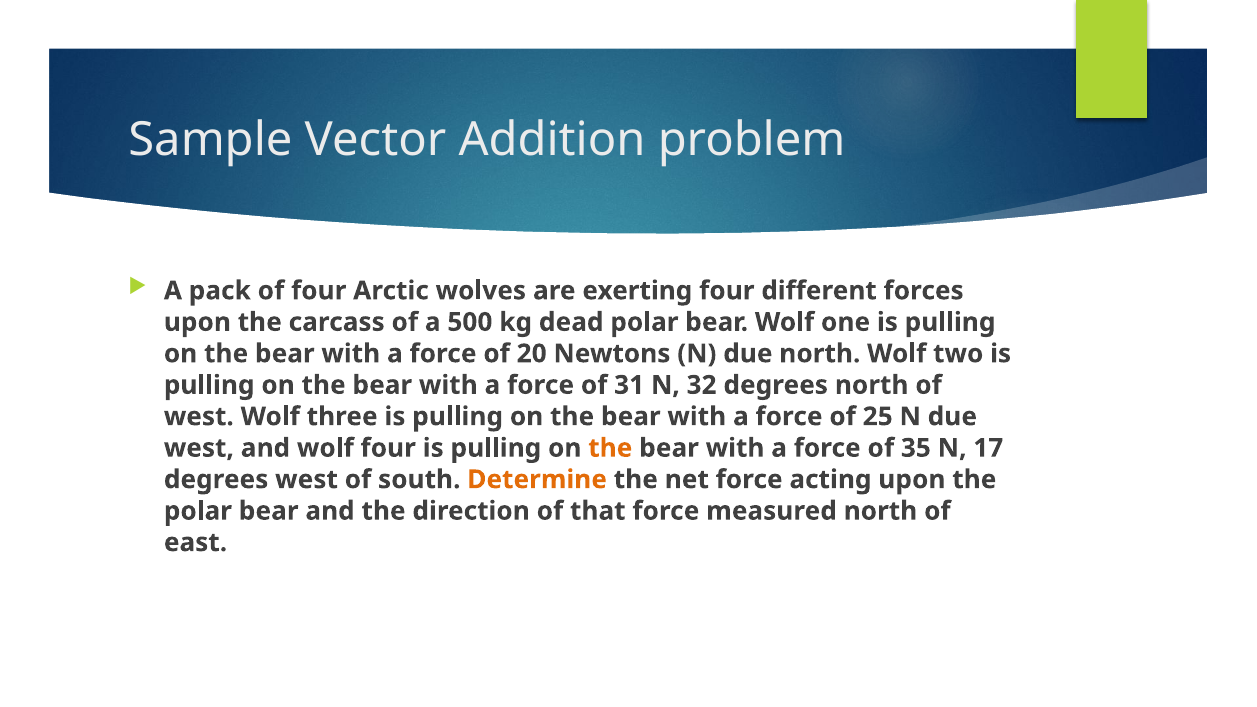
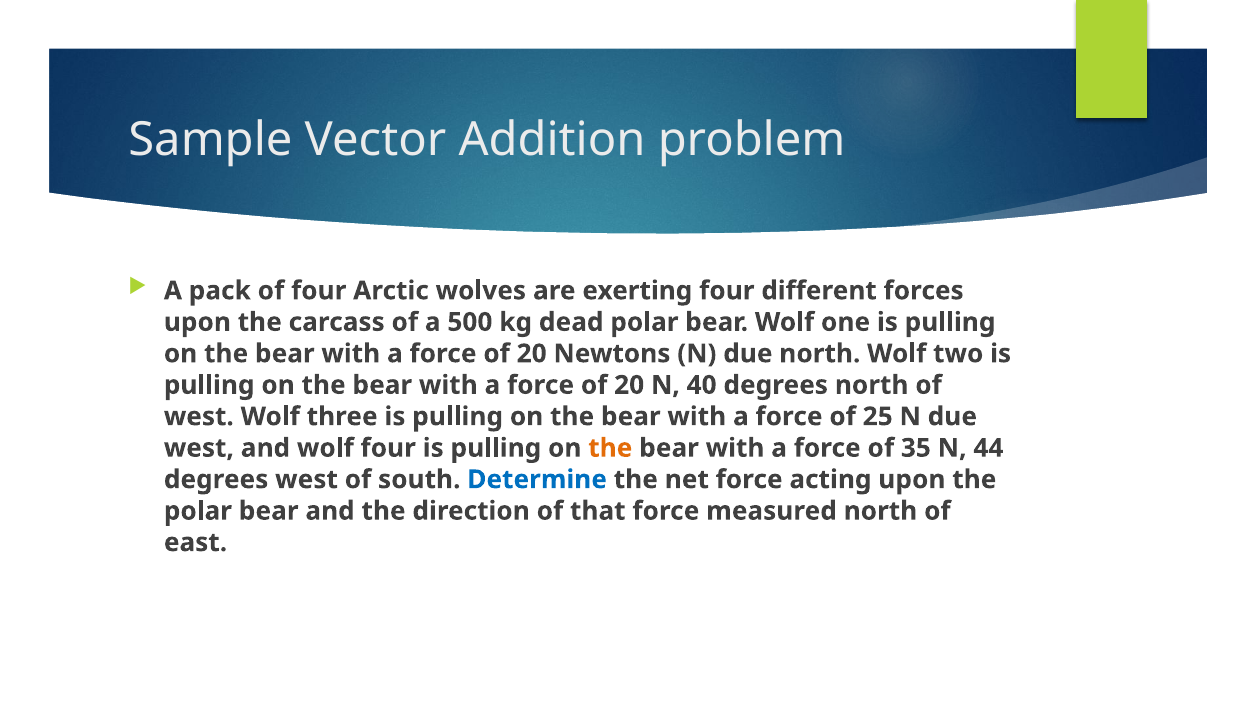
31: 31 -> 20 (629, 385)
32: 32 -> 40 (702, 385)
17: 17 -> 44 (988, 448)
Determine colour: orange -> blue (537, 480)
